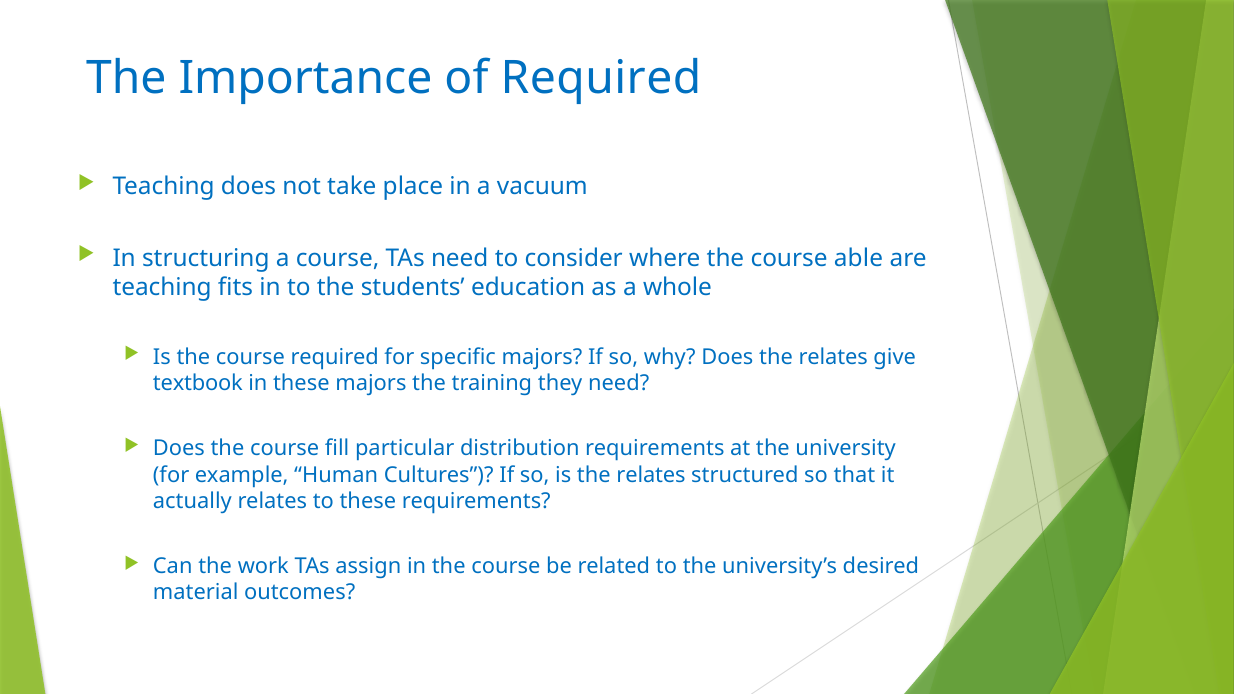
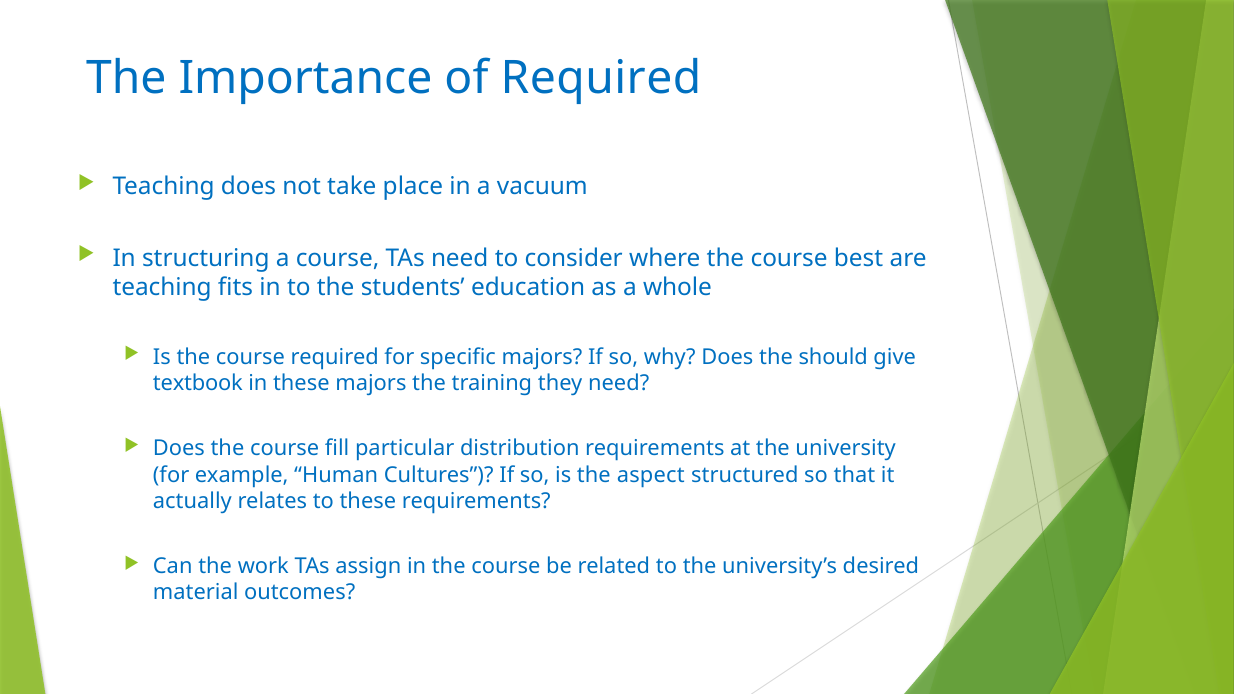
able: able -> best (859, 258)
Does the relates: relates -> should (833, 357)
is the relates: relates -> aspect (651, 475)
